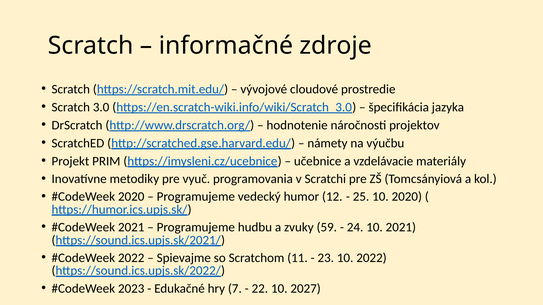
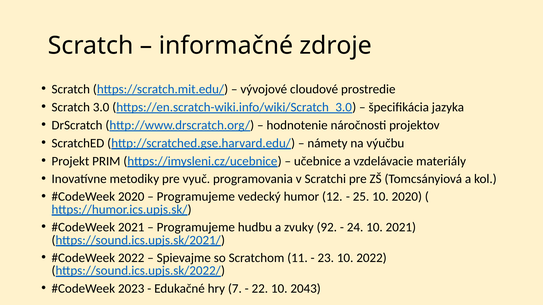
59: 59 -> 92 (327, 228)
2027: 2027 -> 2043 (306, 289)
